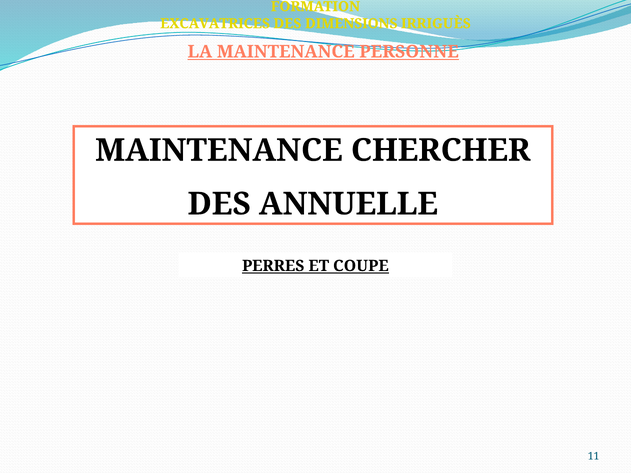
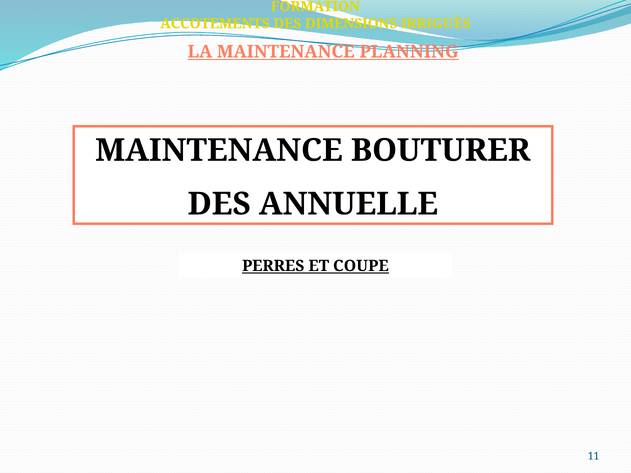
EXCAVATRICES: EXCAVATRICES -> ACCOTEMENTS (215, 24)
PERSONNE: PERSONNE -> PLANNING (409, 52)
CHERCHER: CHERCHER -> BOUTURER (441, 150)
